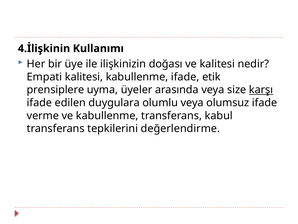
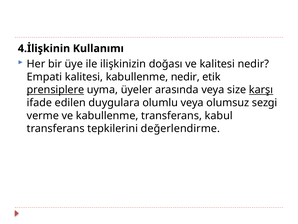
kabullenme ifade: ifade -> nedir (185, 77)
prensiplere underline: none -> present (55, 90)
olumsuz ifade: ifade -> sezgi (265, 103)
